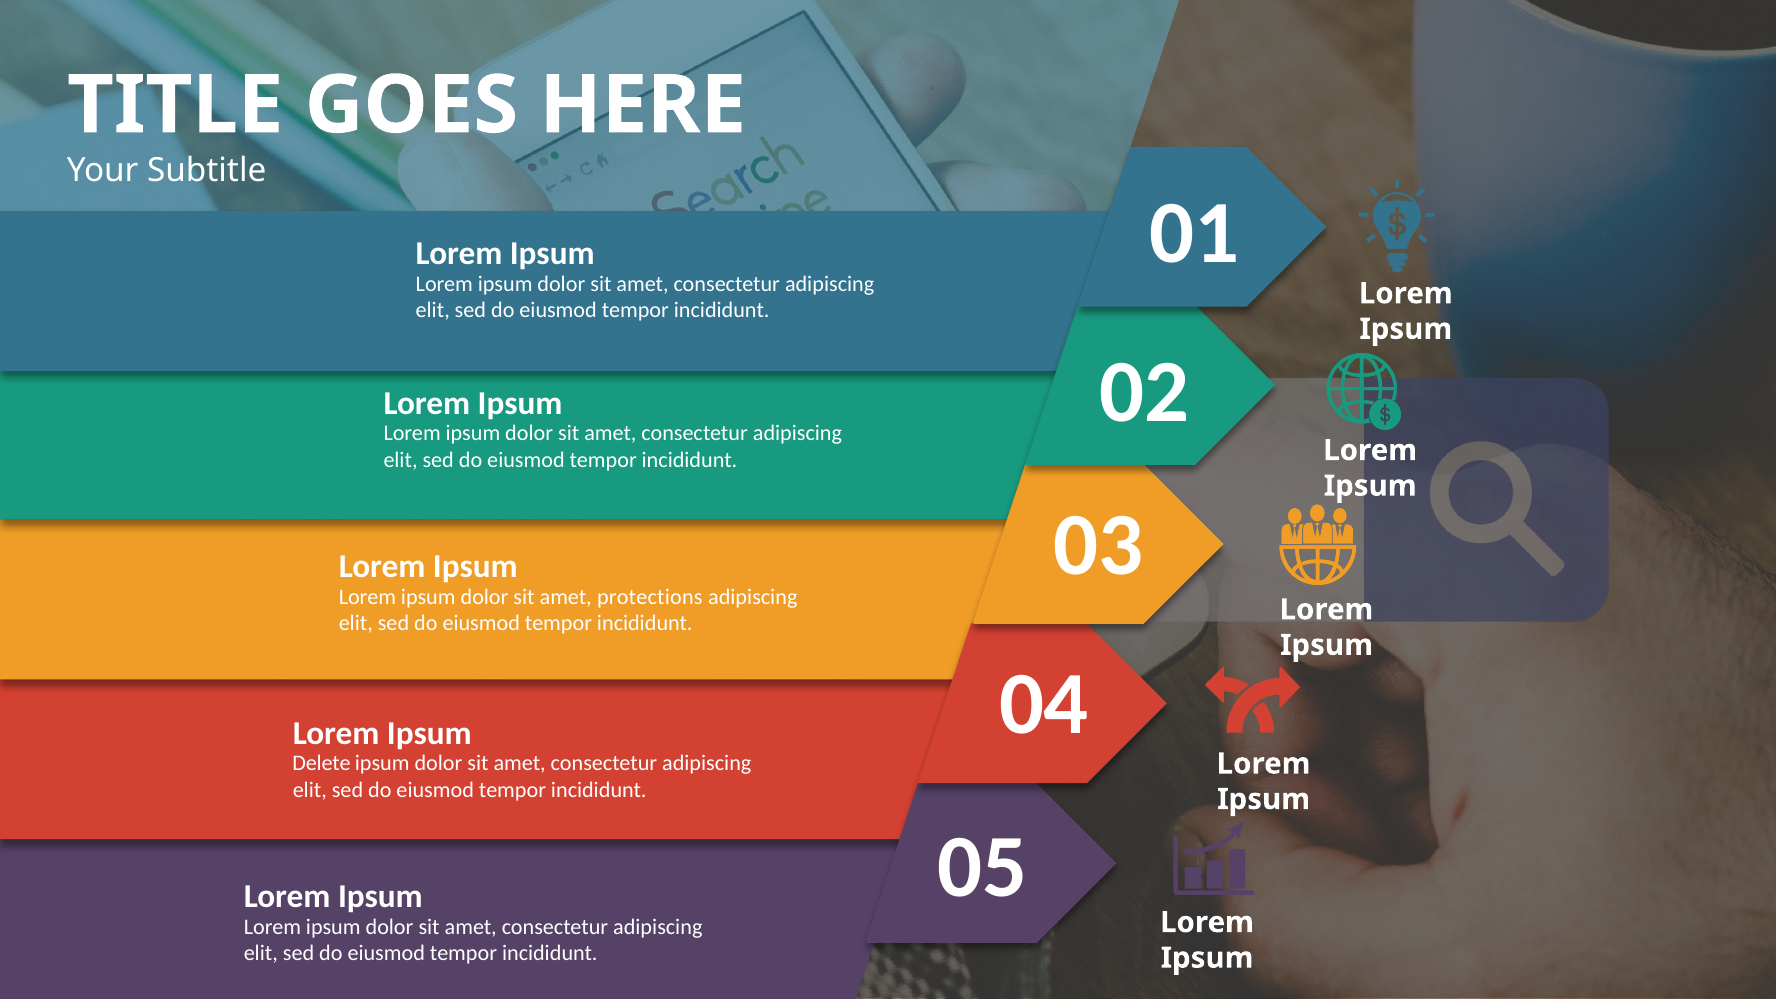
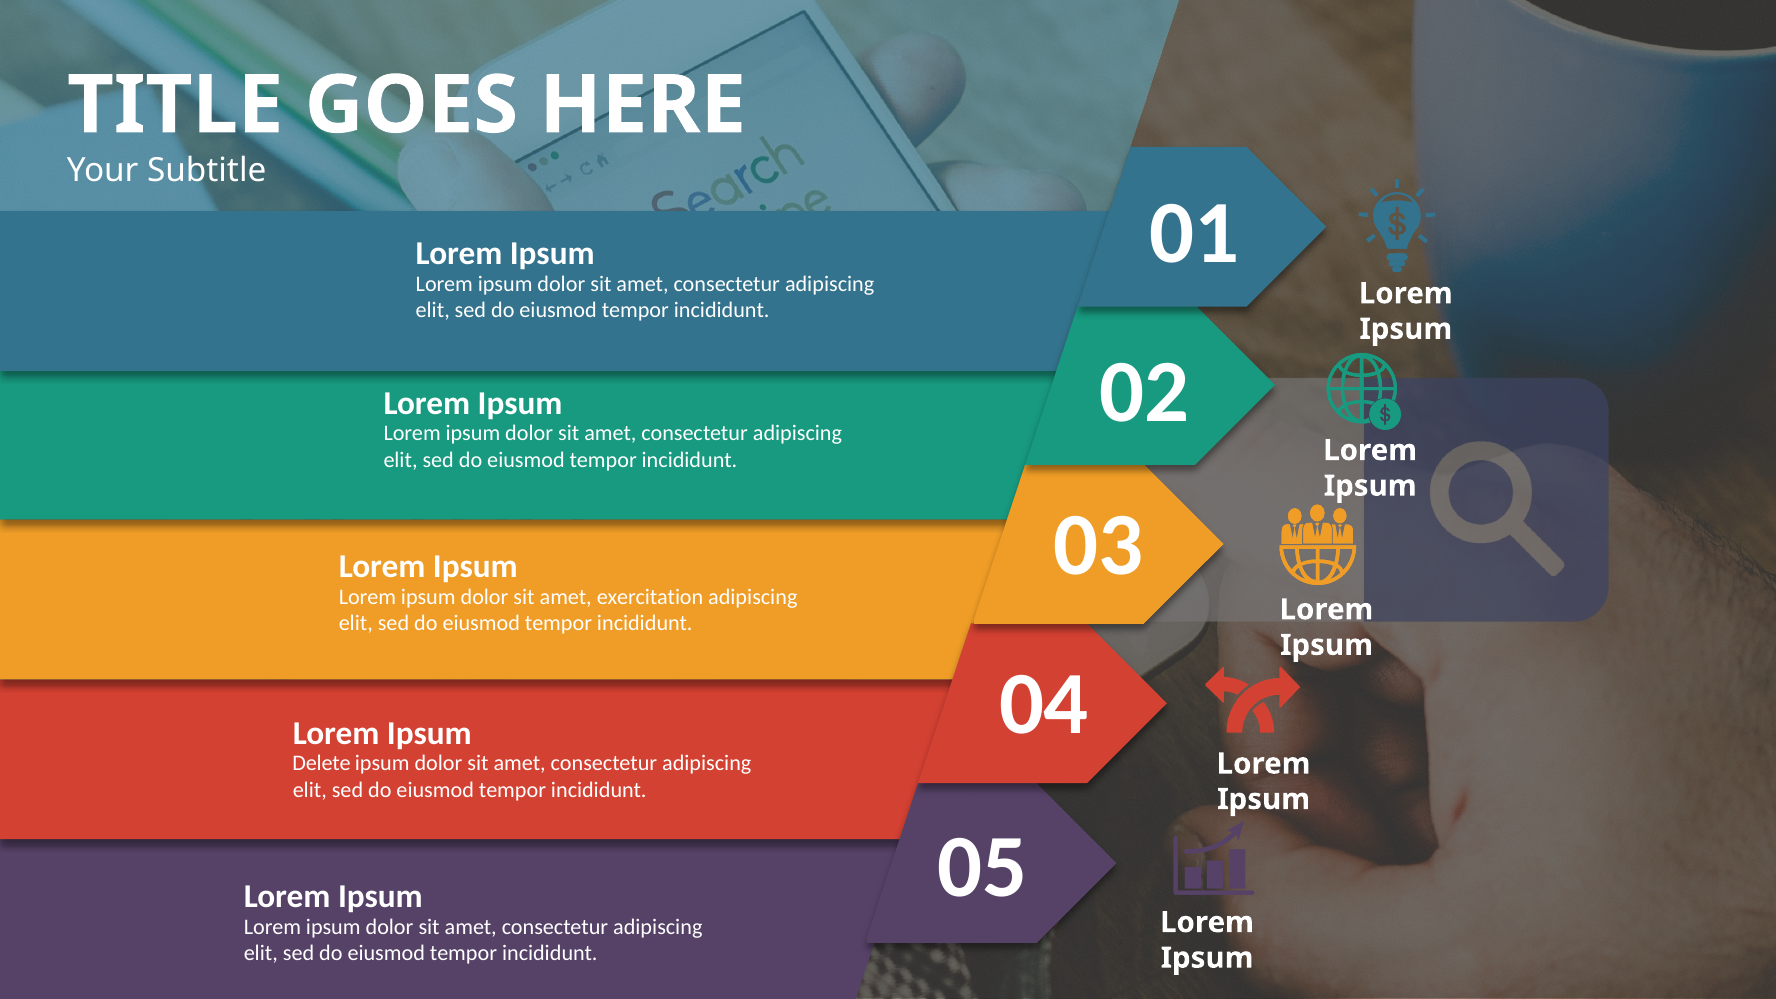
protections: protections -> exercitation (650, 597)
